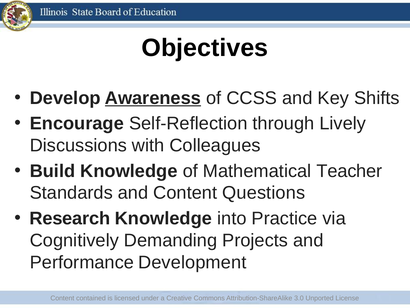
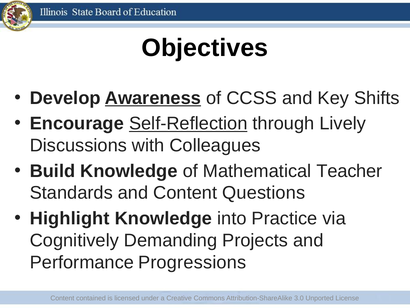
Self-Reflection underline: none -> present (188, 123)
Research: Research -> Highlight (70, 218)
Development: Development -> Progressions (192, 262)
